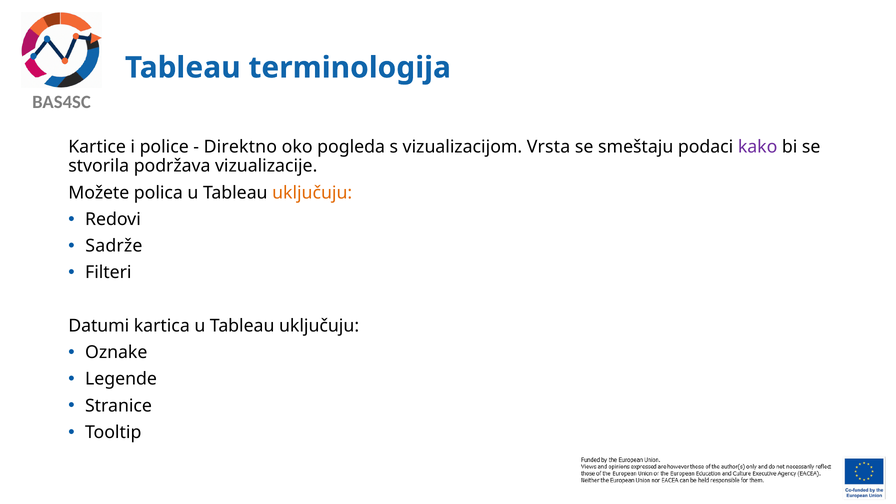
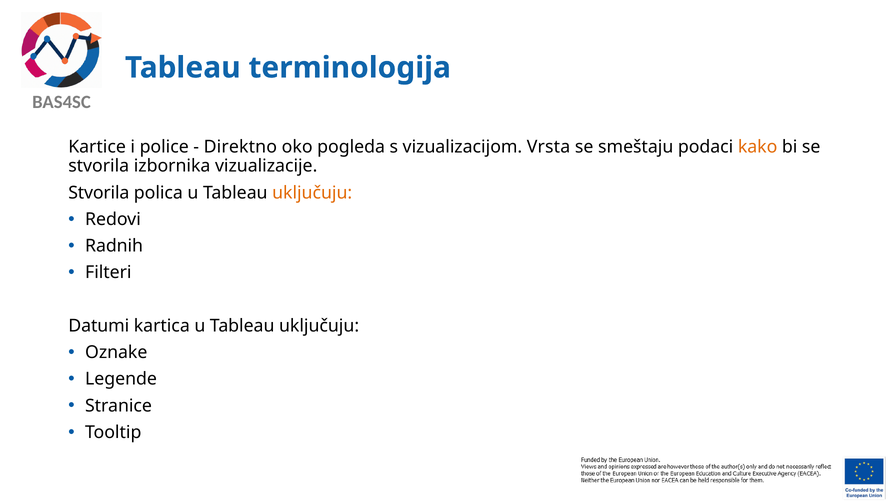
kako colour: purple -> orange (758, 147)
podržava: podržava -> izbornika (172, 166)
Možete: Možete -> Stvorila (99, 193)
Sadrže: Sadrže -> Radnih (114, 246)
